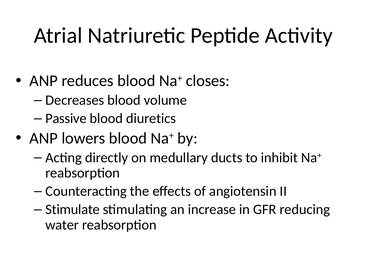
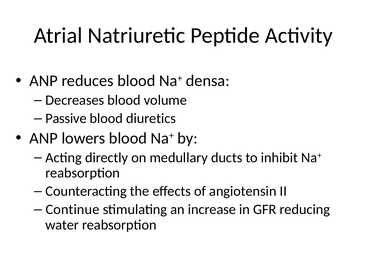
closes: closes -> densa (208, 81)
Stimulate: Stimulate -> Continue (72, 210)
